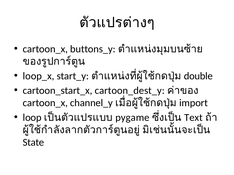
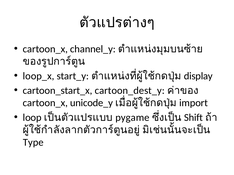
buttons_y: buttons_y -> channel_y (93, 49)
double: double -> display (198, 76)
channel_y: channel_y -> unicode_y (92, 103)
Text: Text -> Shift (194, 118)
State: State -> Type (33, 143)
